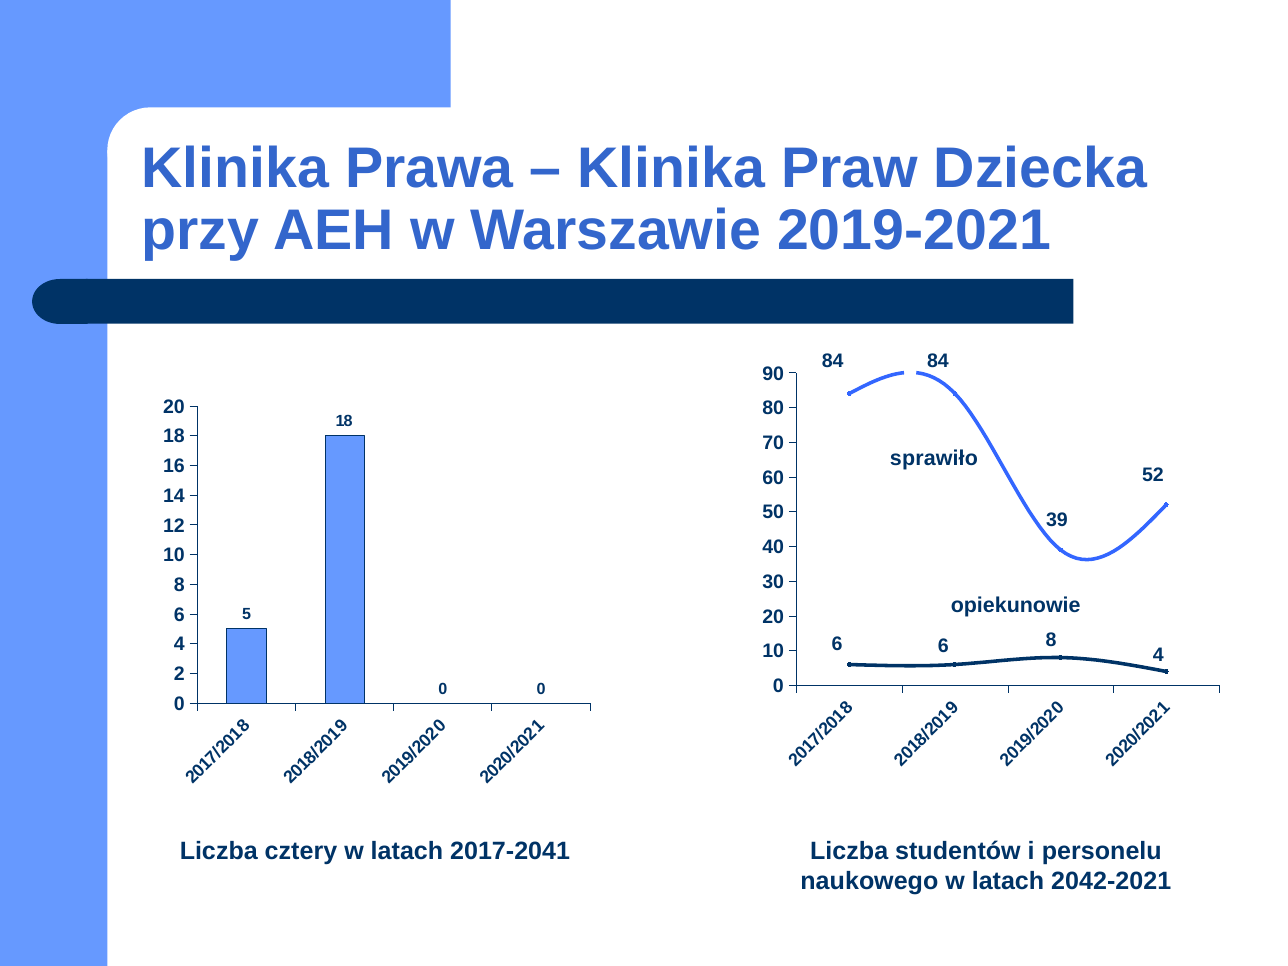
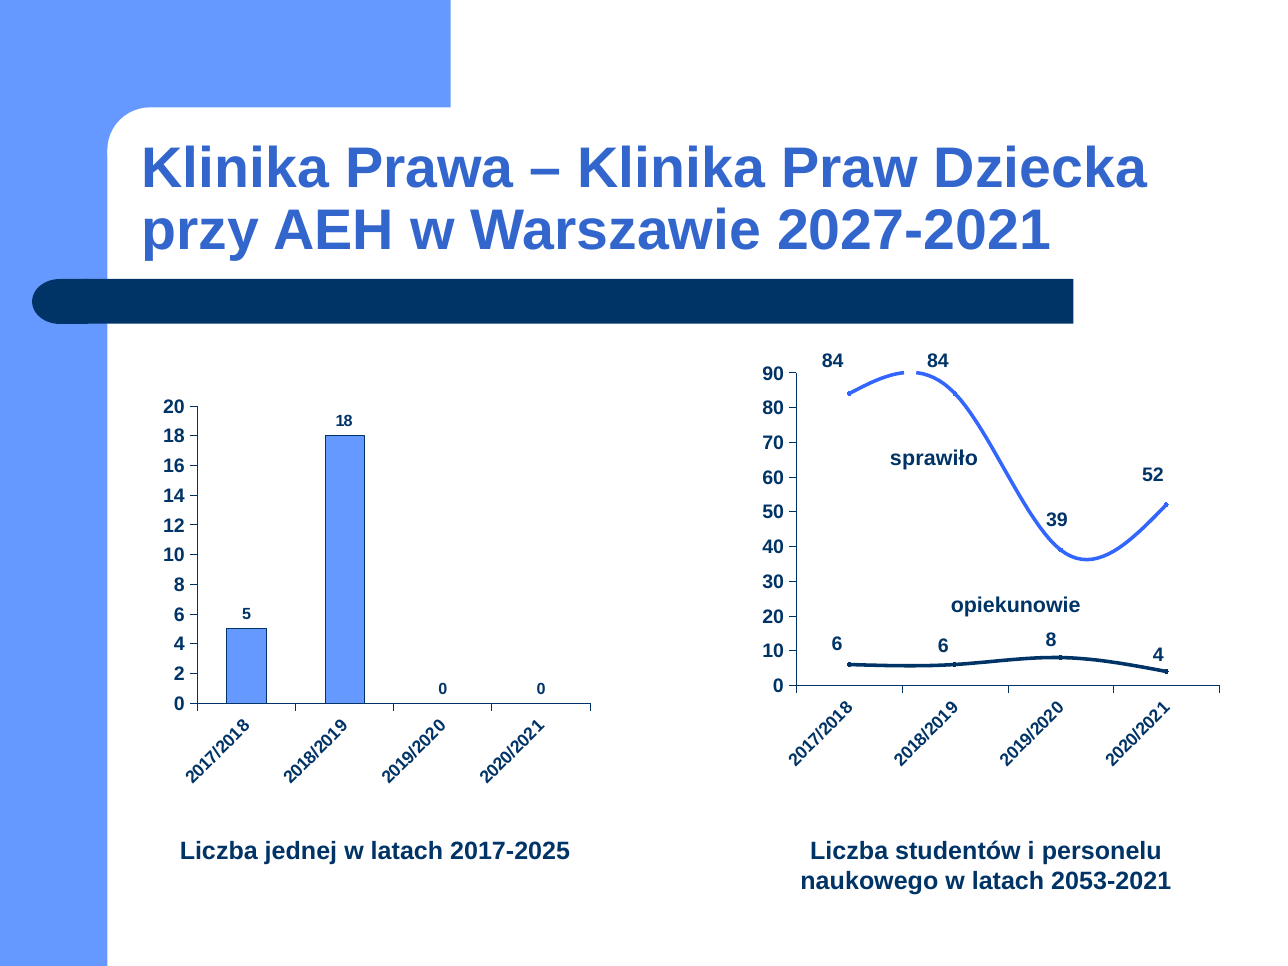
2019-2021: 2019-2021 -> 2027-2021 (914, 231)
cztery: cztery -> jednej (301, 851)
2017-2041: 2017-2041 -> 2017-2025 (510, 851)
2042-2021: 2042-2021 -> 2053-2021 (1111, 881)
